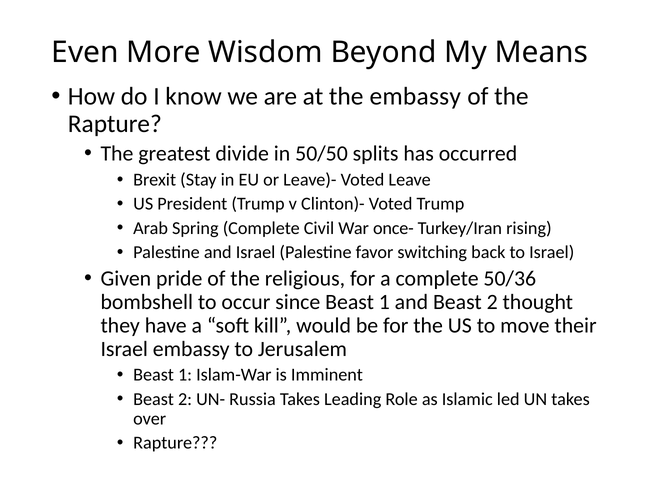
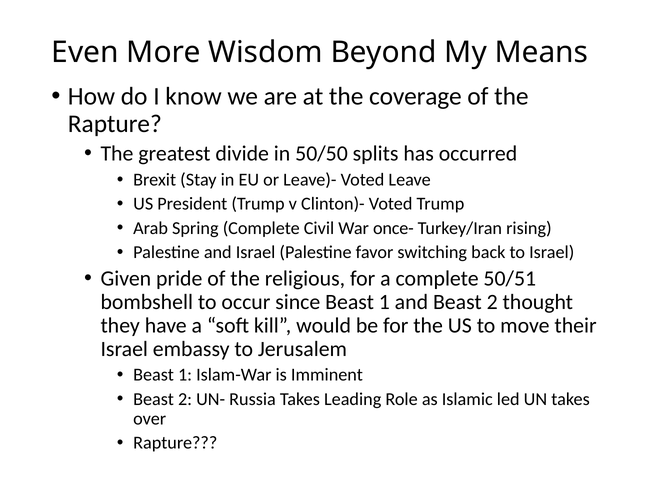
the embassy: embassy -> coverage (415, 96)
50/36: 50/36 -> 50/51 (510, 279)
